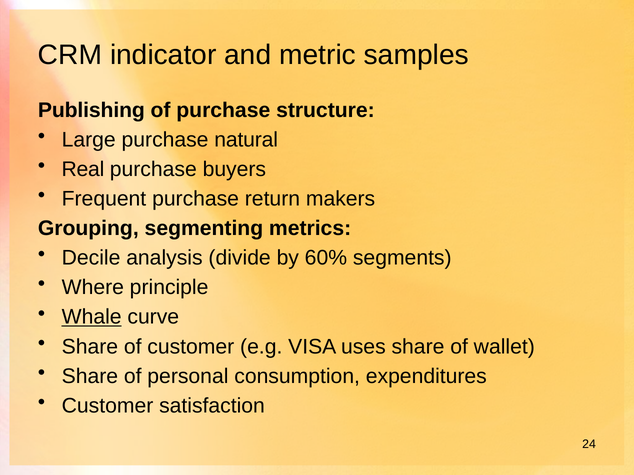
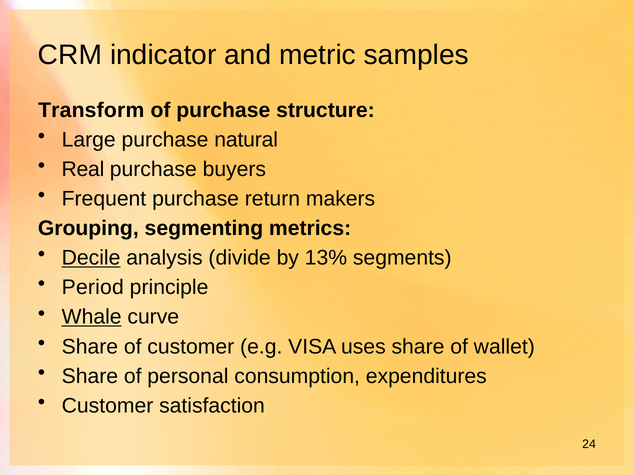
Publishing: Publishing -> Transform (91, 110)
Decile underline: none -> present (91, 258)
60%: 60% -> 13% (326, 258)
Where: Where -> Period (93, 288)
